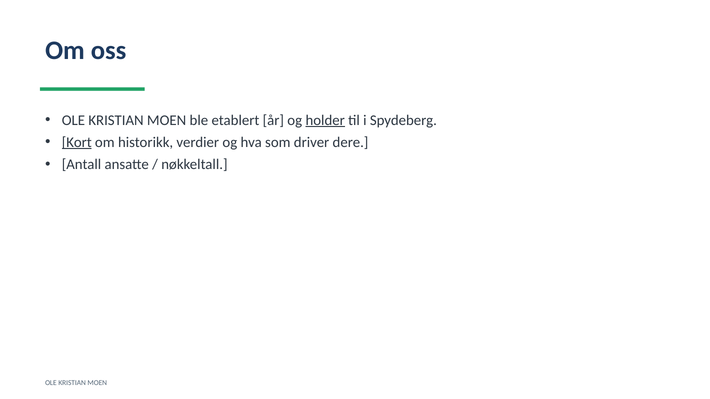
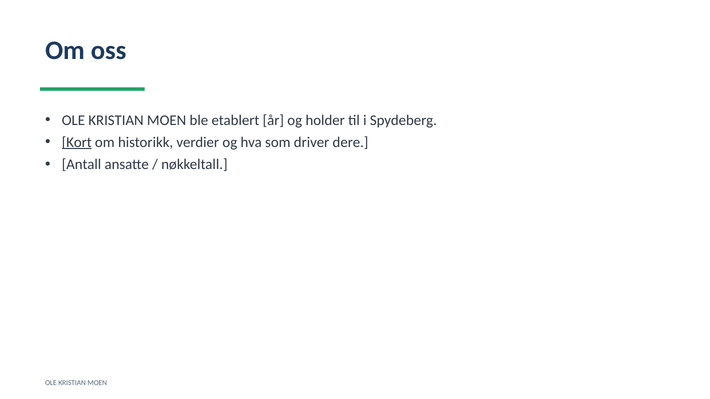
holder underline: present -> none (325, 120)
